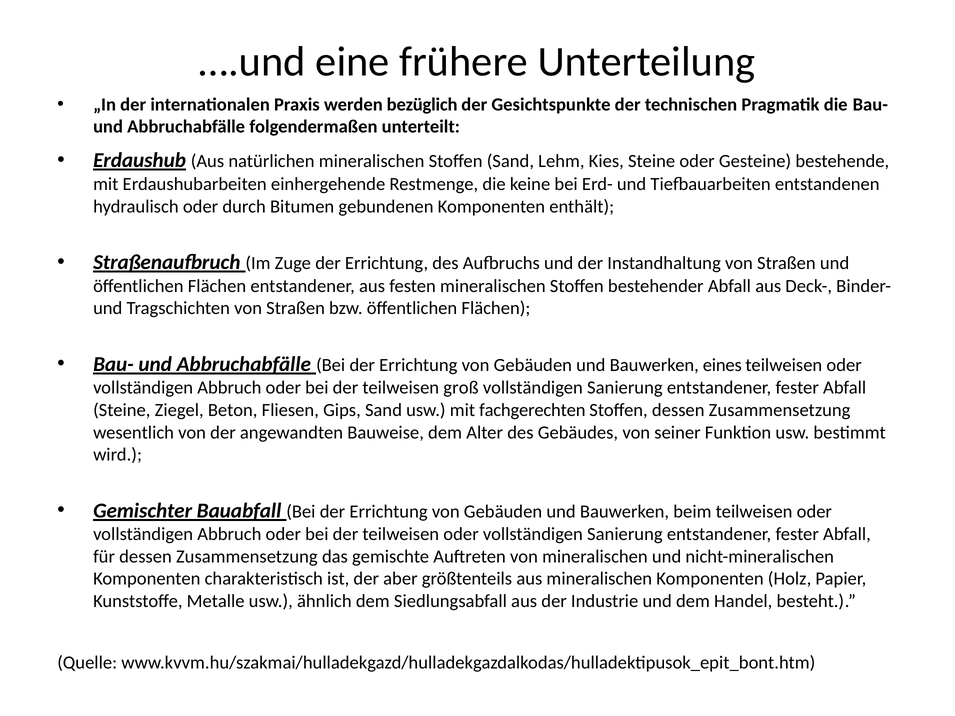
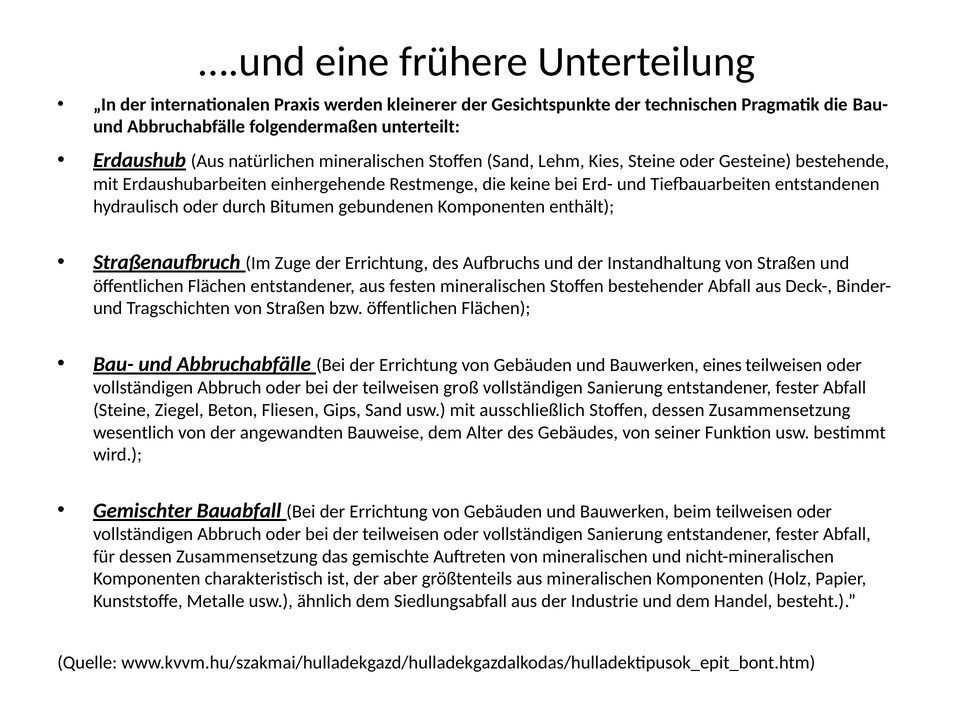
bezüglich: bezüglich -> kleinerer (422, 105)
fachgerechten: fachgerechten -> ausschließlich (532, 410)
